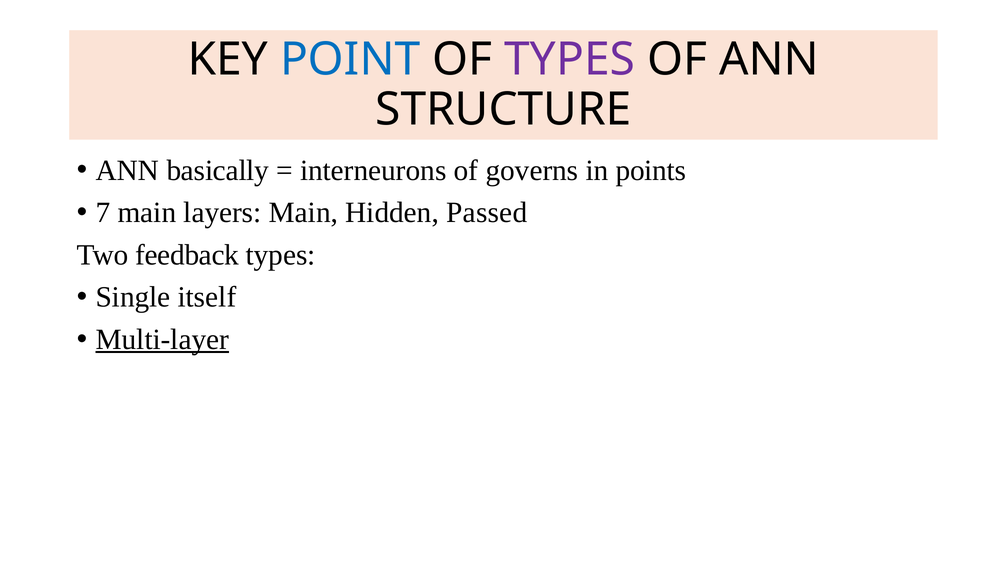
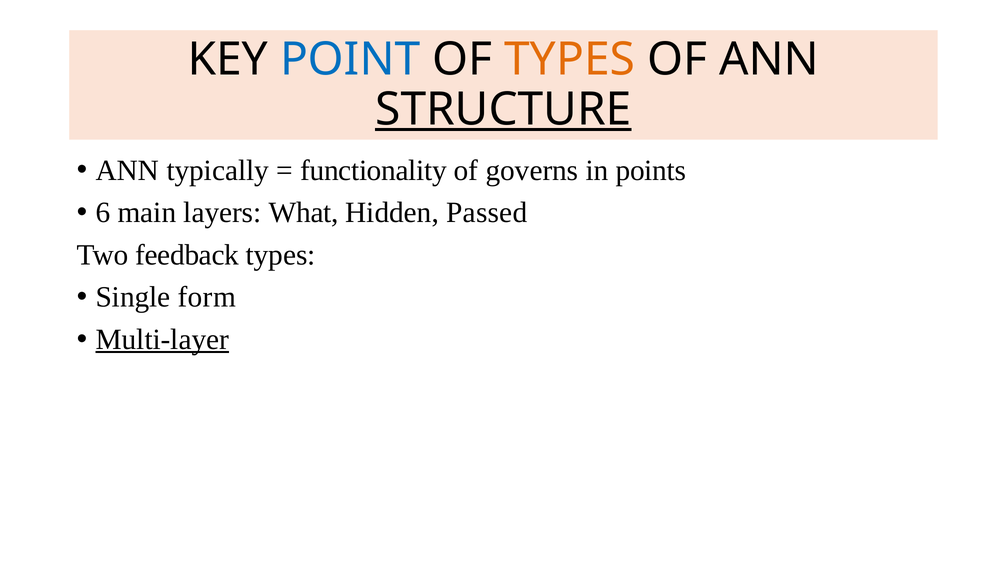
TYPES colour: purple -> orange (570, 60)
STRUCTURE underline: none -> present (503, 110)
basically: basically -> typically (218, 170)
interneurons: interneurons -> functionality (373, 170)
7: 7 -> 6 (103, 212)
layers Main: Main -> What (304, 212)
itself: itself -> form (207, 297)
